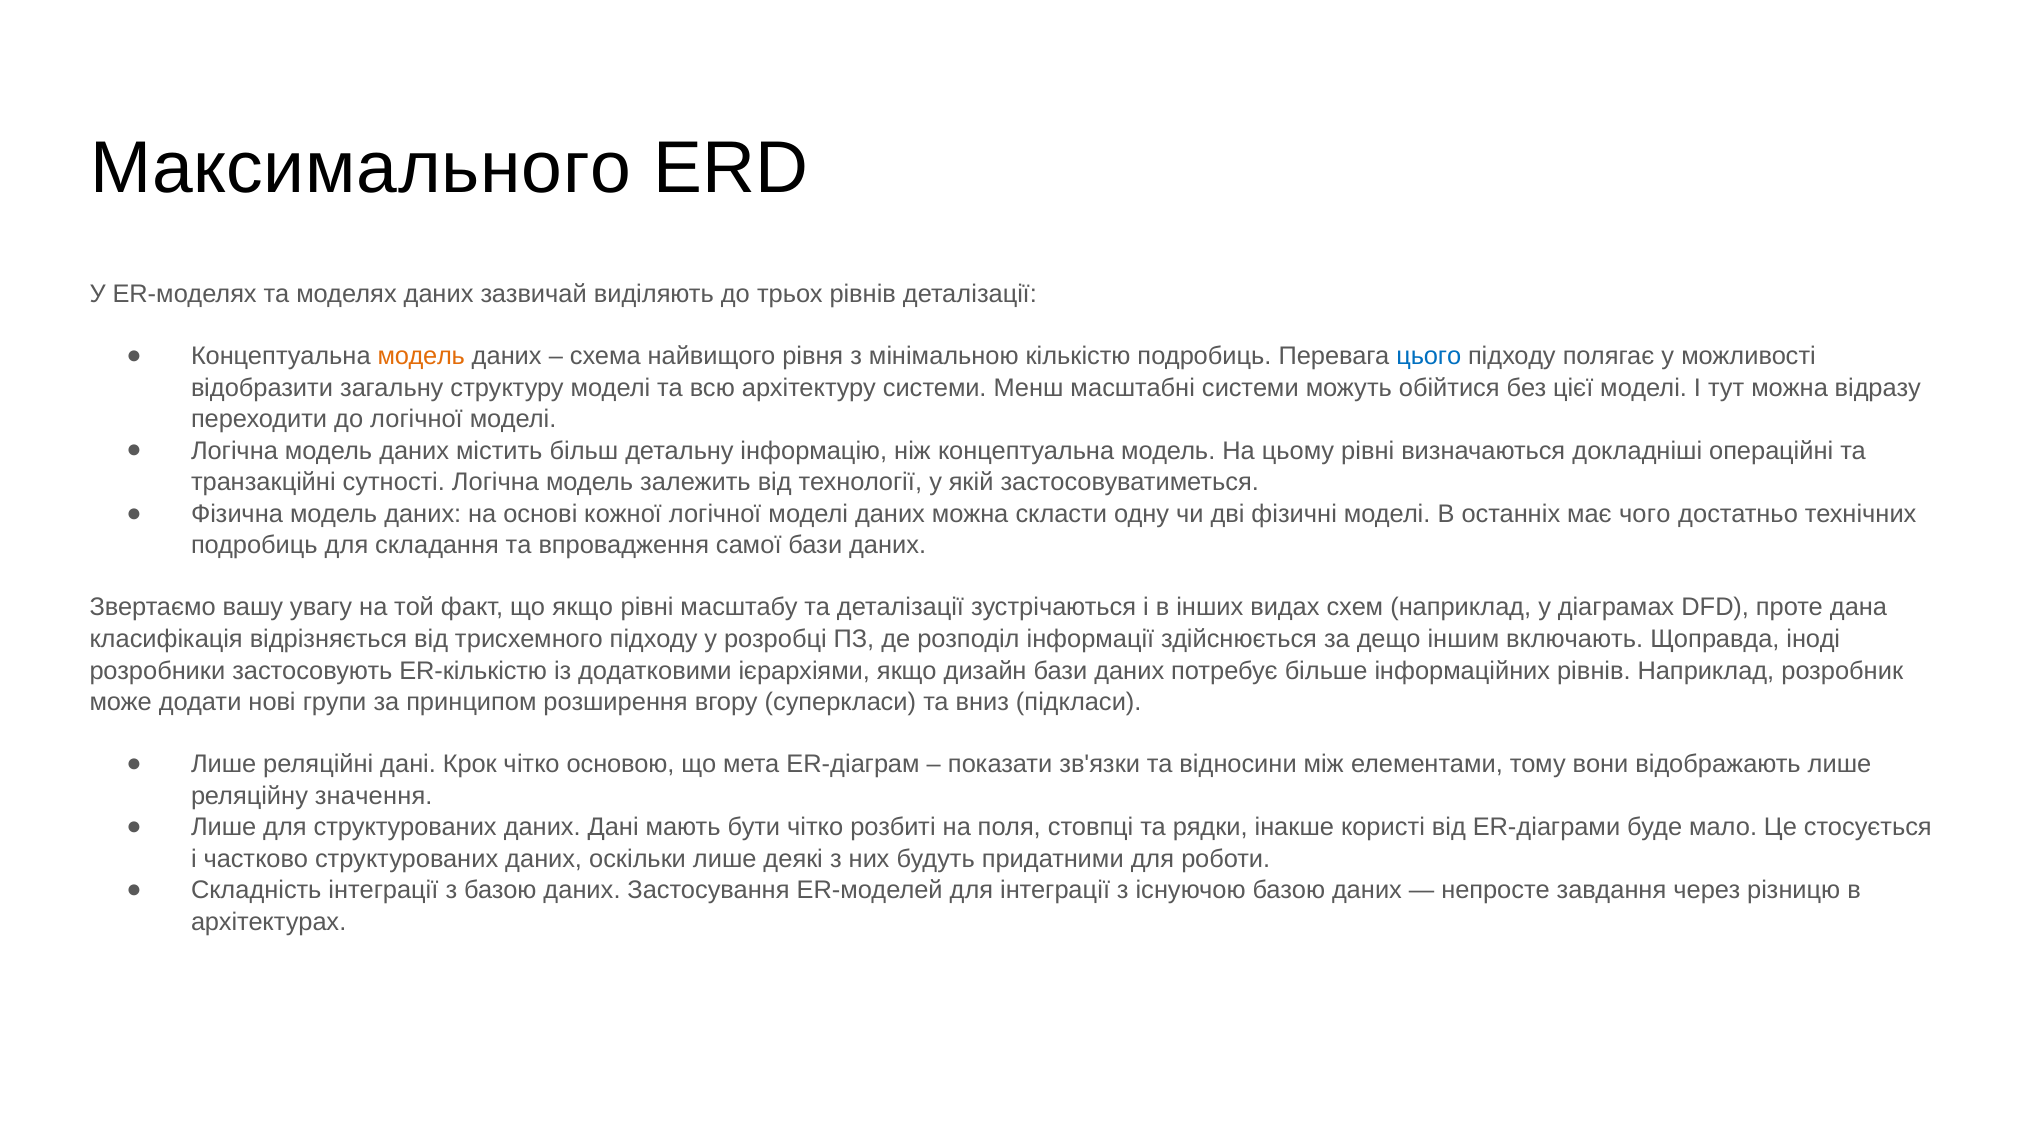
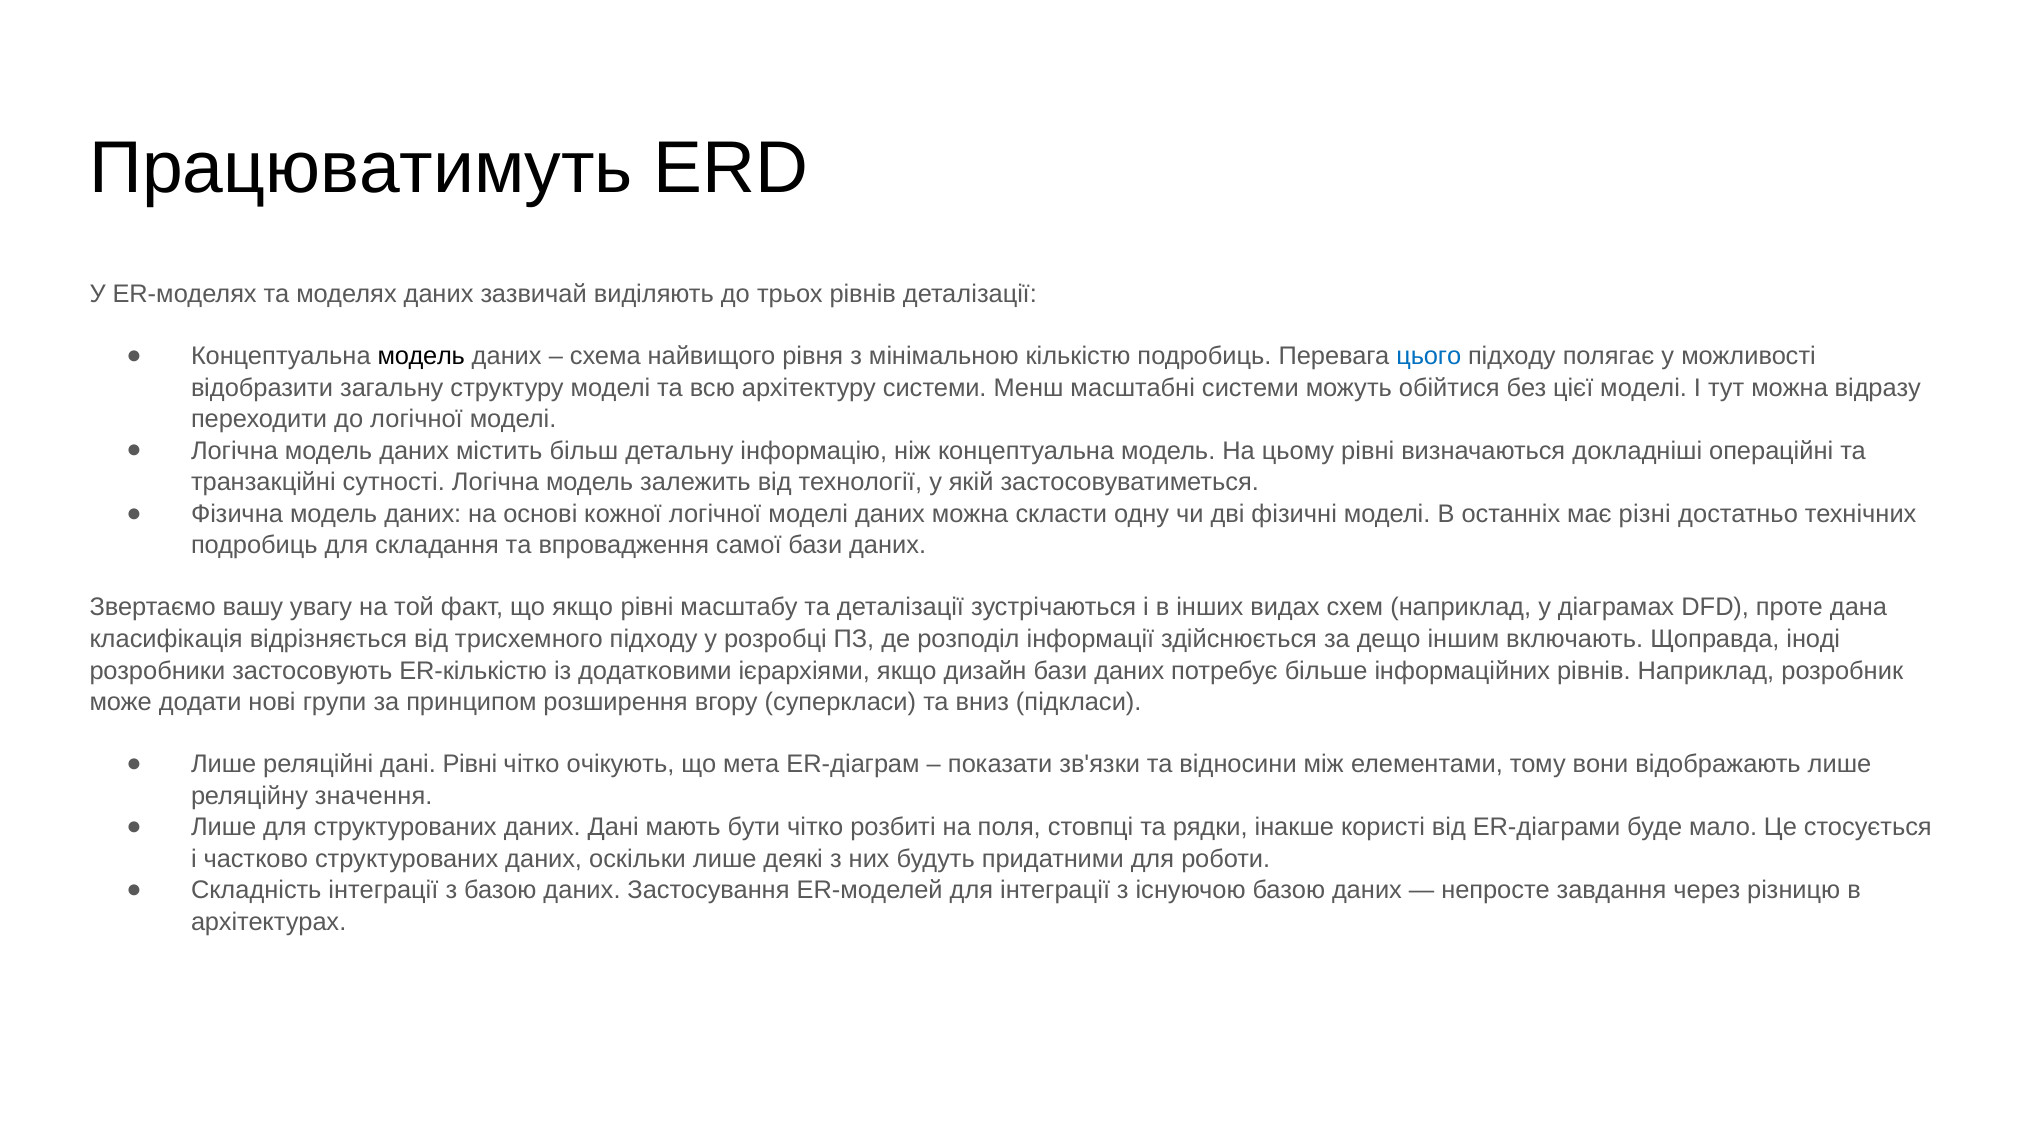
Максимального: Максимального -> Працюватимуть (361, 168)
модель colour: orange -> black (421, 356)
чого: чого -> різні (1645, 514)
дані Крок: Крок -> Рівні (470, 764)
основою: основою -> очікують (621, 764)
